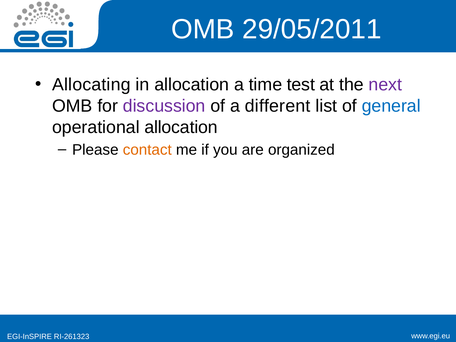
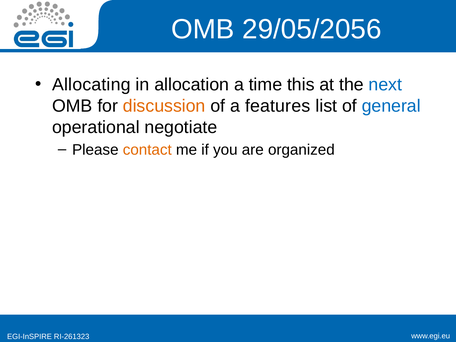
29/05/2011: 29/05/2011 -> 29/05/2056 (312, 29)
test: test -> this (301, 85)
next colour: purple -> blue (385, 85)
discussion colour: purple -> orange (164, 106)
different: different -> features (278, 106)
operational allocation: allocation -> negotiate (181, 127)
